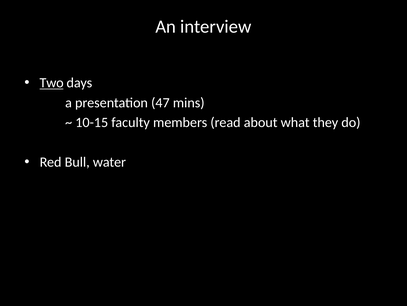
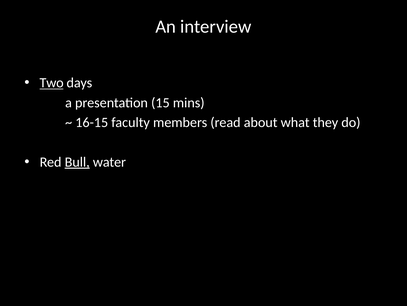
47: 47 -> 15 (160, 102)
10-15: 10-15 -> 16-15 (92, 122)
Bull underline: none -> present (77, 162)
